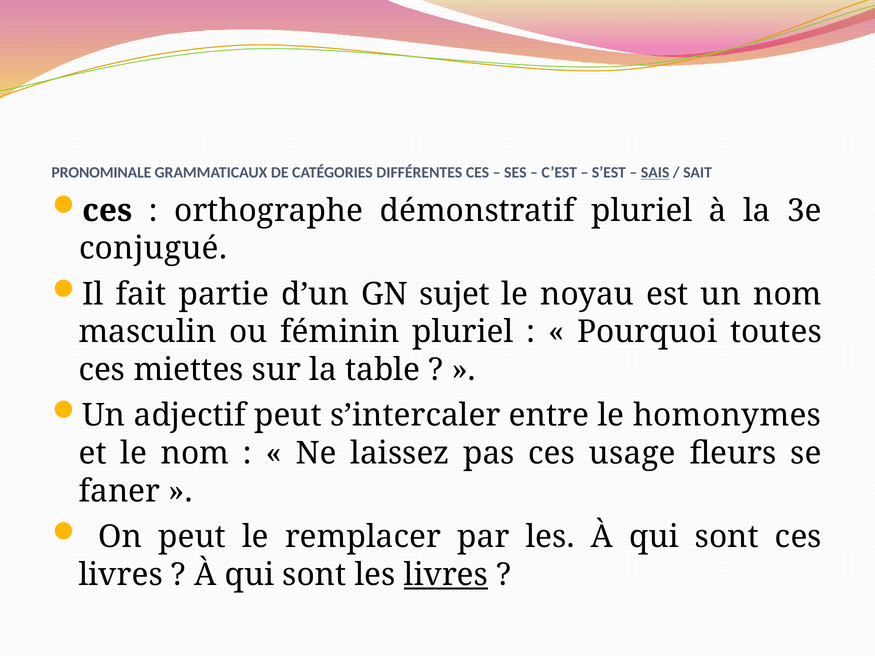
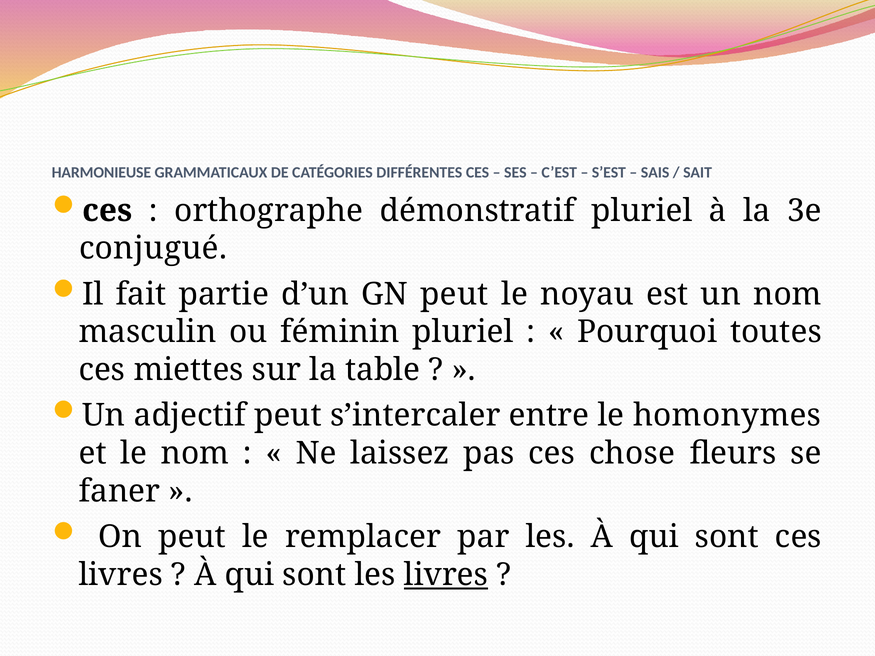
PRONOMINALE: PRONOMINALE -> HARMONIEUSE (101, 173)
SAIS underline: present -> none (655, 173)
GN sujet: sujet -> peut (454, 294)
usage: usage -> chose (632, 454)
